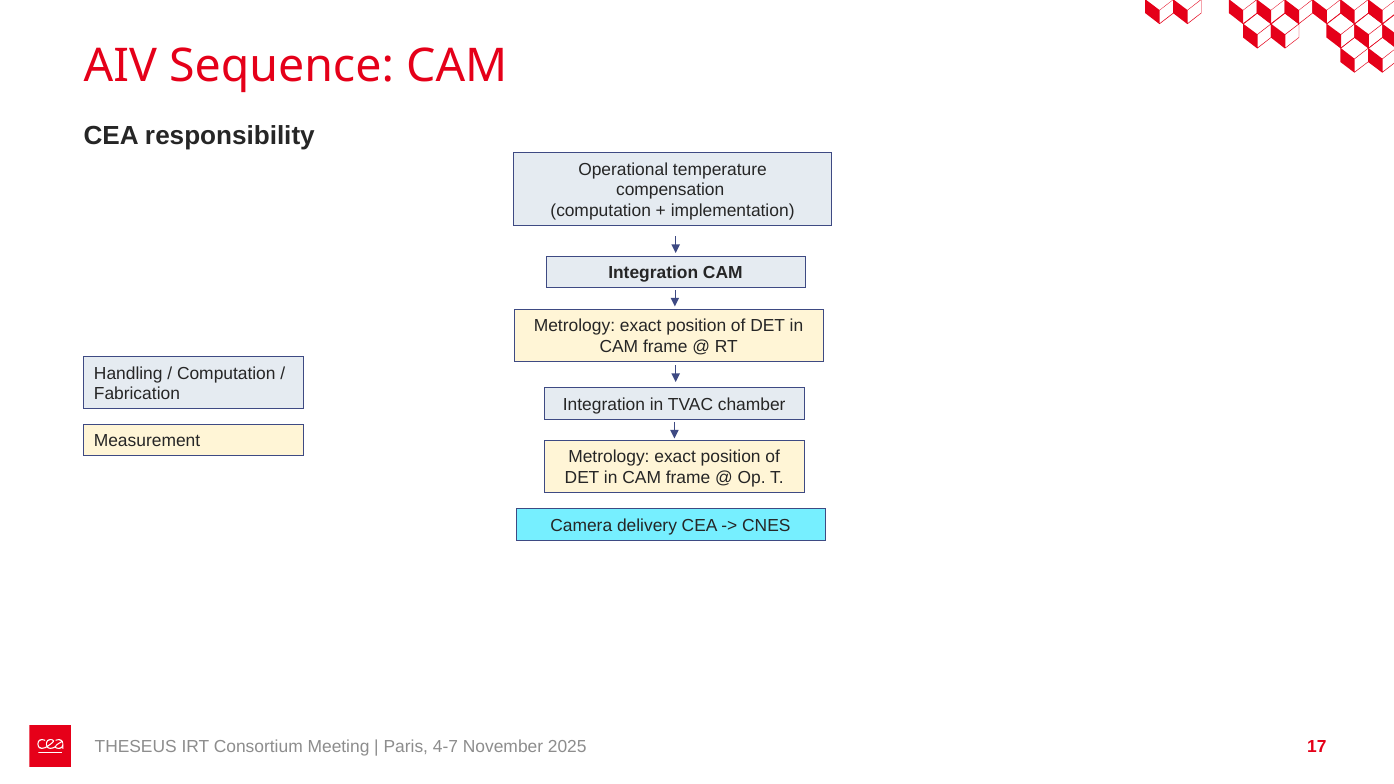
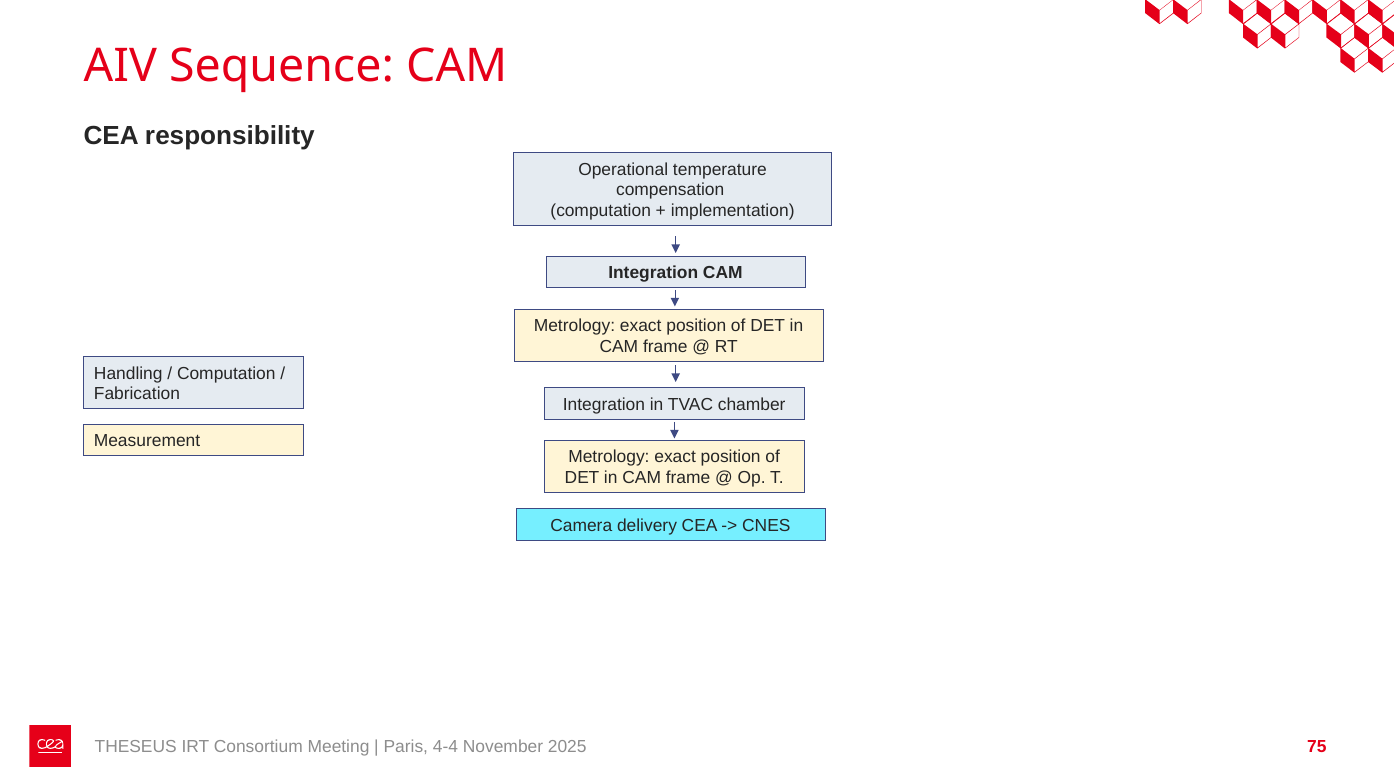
4-7: 4-7 -> 4-4 (446, 747)
17: 17 -> 75 (1317, 747)
